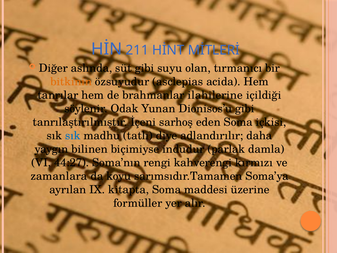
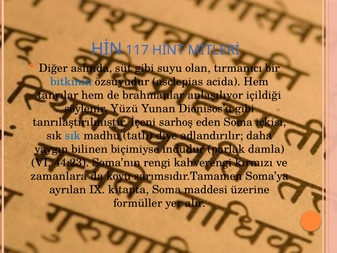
211: 211 -> 117 (137, 50)
bitkinin colour: orange -> blue (71, 82)
ilahilerine: ilahilerine -> anlaşılıyor (215, 95)
Odak: Odak -> Yüzü (124, 109)
44:27: 44:27 -> 44:23 (72, 163)
